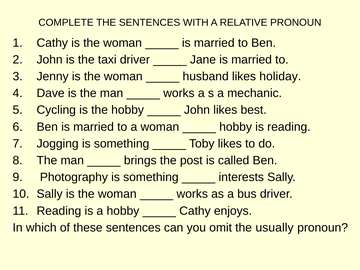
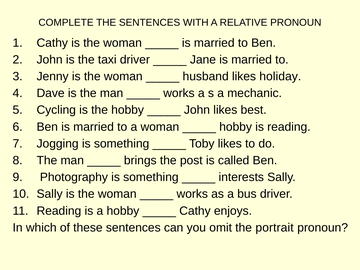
usually: usually -> portrait (275, 228)
